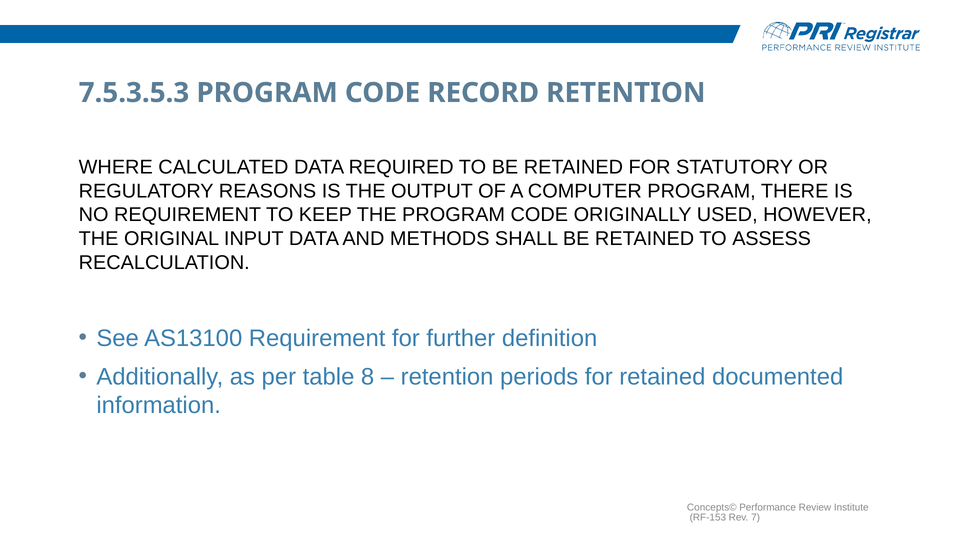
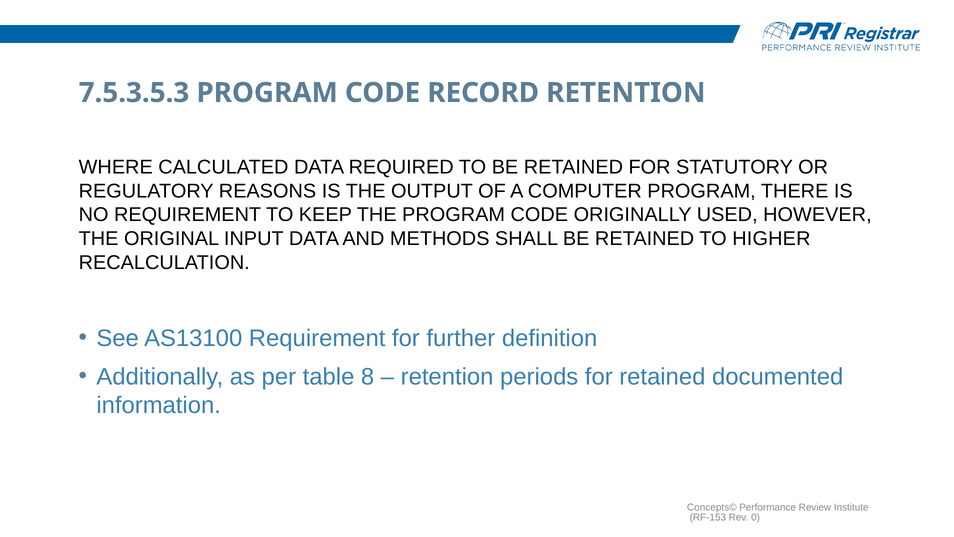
ASSESS: ASSESS -> HIGHER (771, 239)
7: 7 -> 0 (756, 517)
